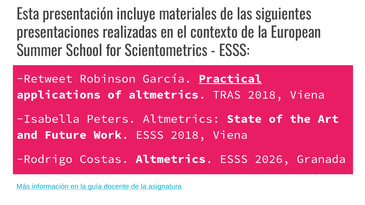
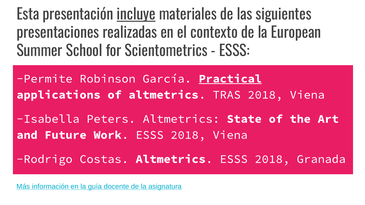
incluye underline: none -> present (136, 15)
Retweet: Retweet -> Permite (45, 79)
Altmetrics ESSS 2026: 2026 -> 2018 (272, 159)
